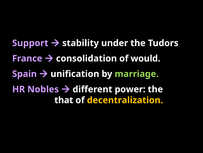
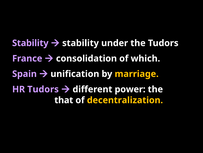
Support: Support -> Stability (30, 43)
would: would -> which (145, 58)
marriage colour: light green -> yellow (137, 74)
HR Nobles: Nobles -> Tudors (43, 89)
